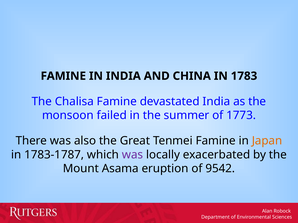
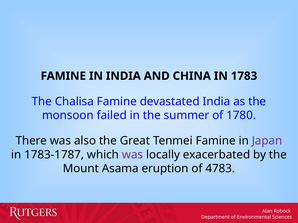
1773: 1773 -> 1780 (241, 116)
Japan colour: orange -> purple (267, 141)
9542: 9542 -> 4783 (220, 169)
